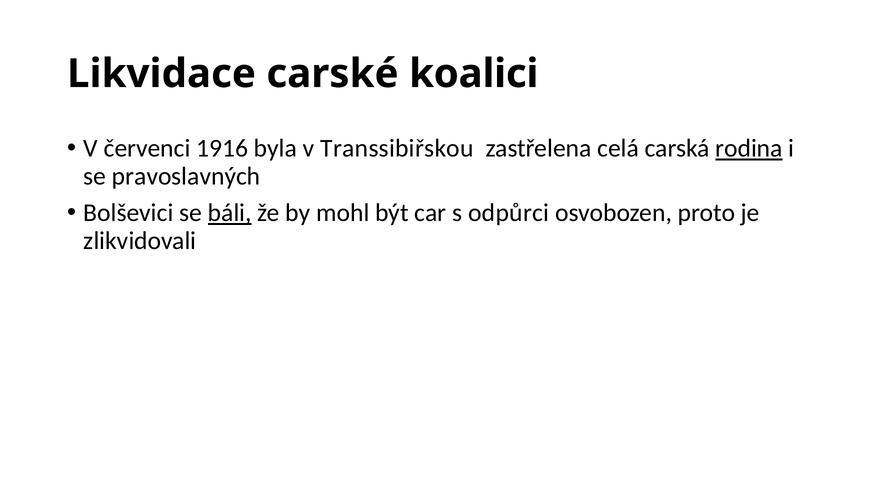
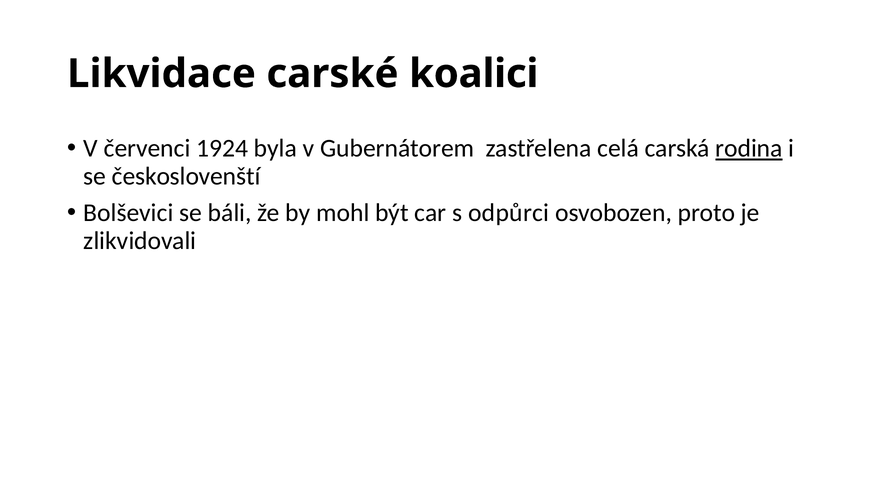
1916: 1916 -> 1924 (222, 149)
Transsibiřskou: Transsibiřskou -> Gubernátorem (397, 149)
pravoslavných: pravoslavných -> českoslovenští (186, 176)
báli underline: present -> none (230, 213)
